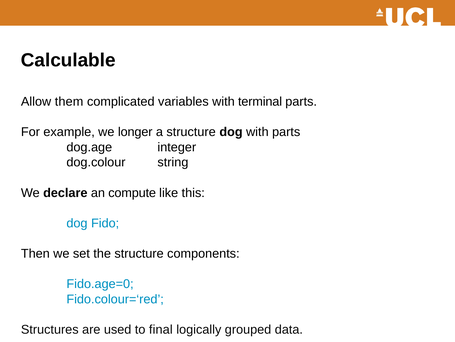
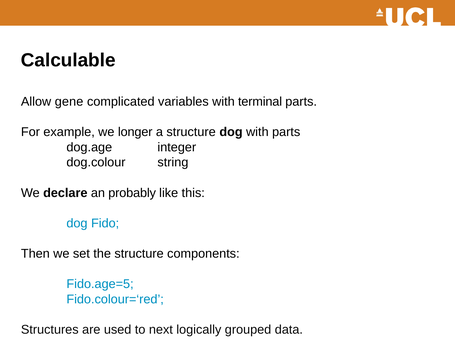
them: them -> gene (69, 101)
compute: compute -> probably (132, 192)
Fido.age=0: Fido.age=0 -> Fido.age=5 (100, 283)
final: final -> next (161, 329)
